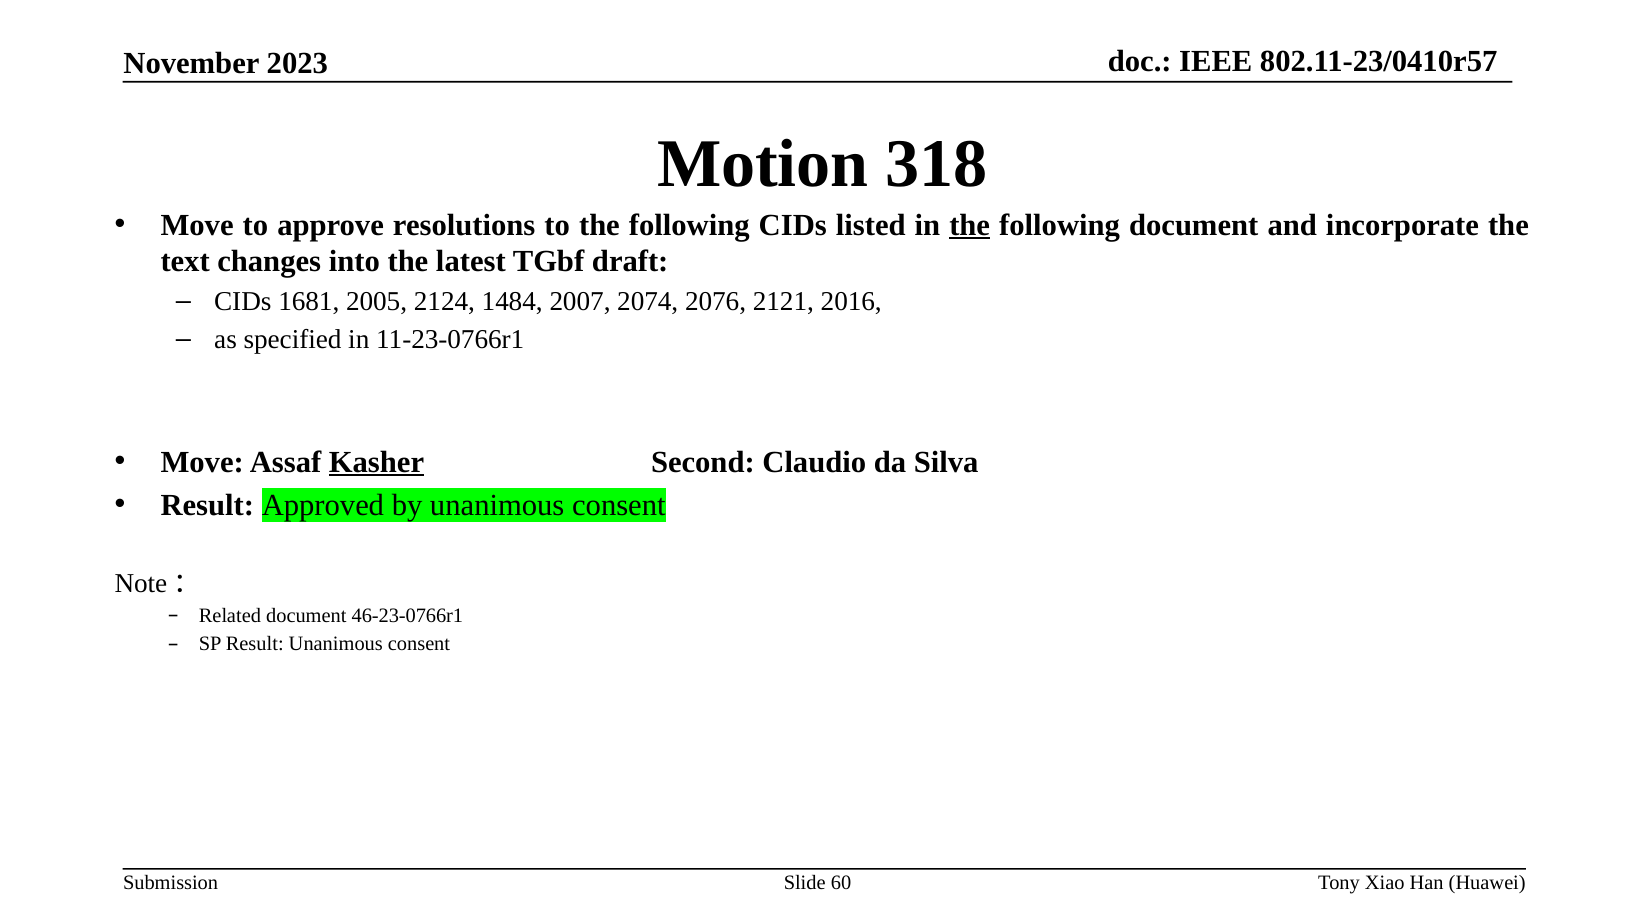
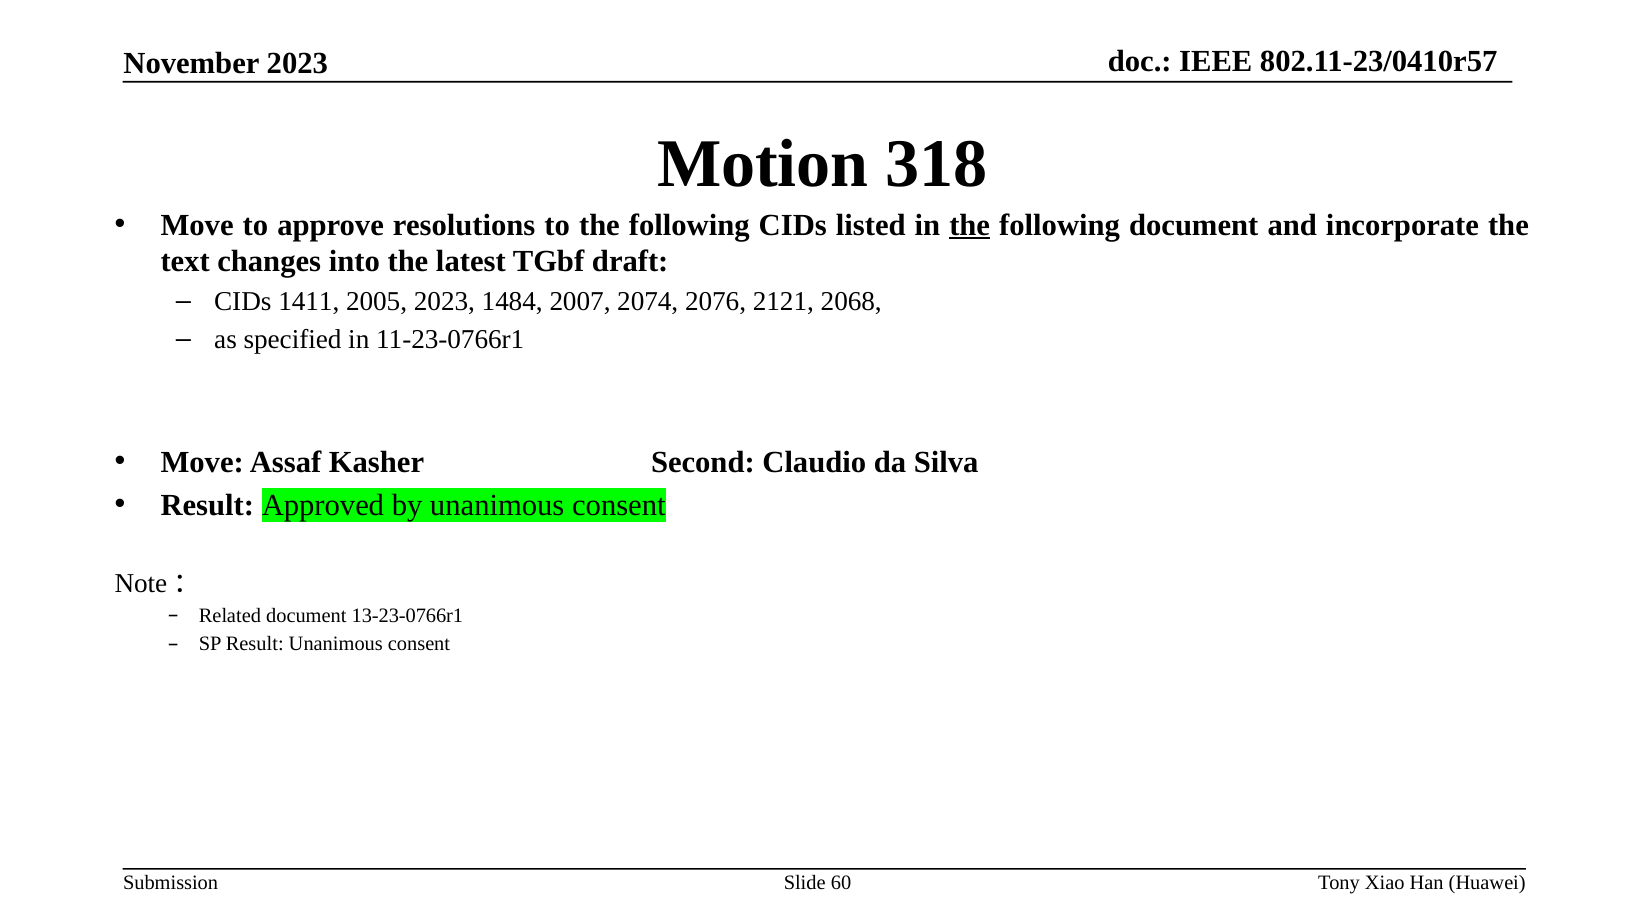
1681: 1681 -> 1411 (309, 302)
2005 2124: 2124 -> 2023 (444, 302)
2016: 2016 -> 2068 (851, 302)
Kasher underline: present -> none (376, 462)
46-23-0766r1: 46-23-0766r1 -> 13-23-0766r1 (407, 615)
